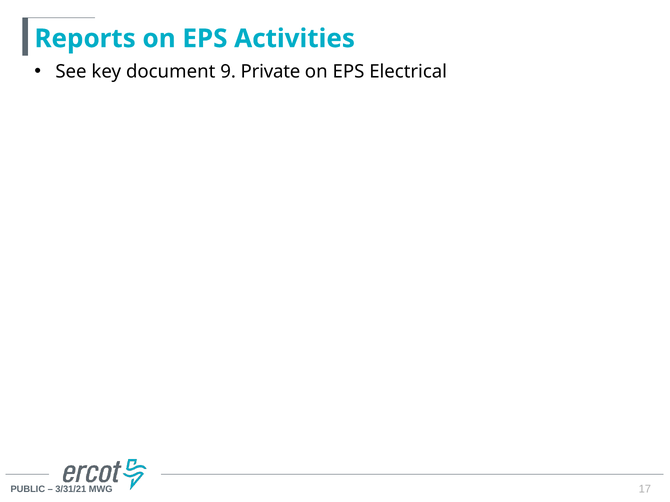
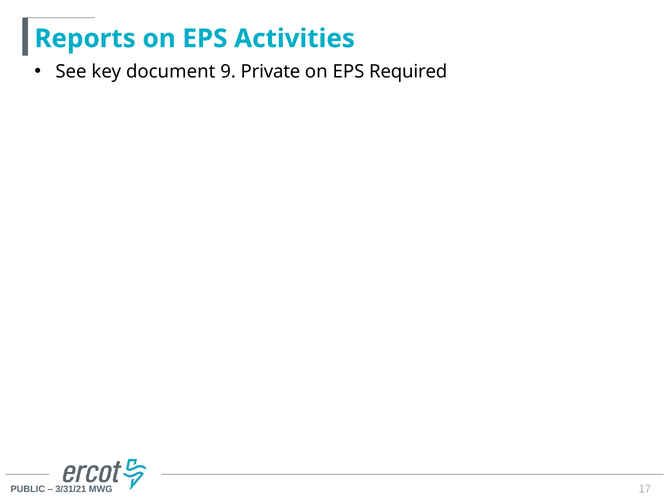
Electrical: Electrical -> Required (408, 72)
